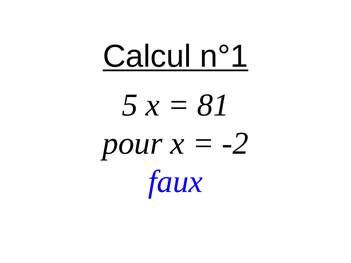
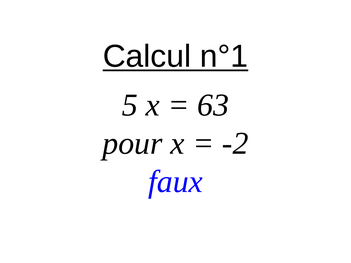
81: 81 -> 63 (213, 105)
